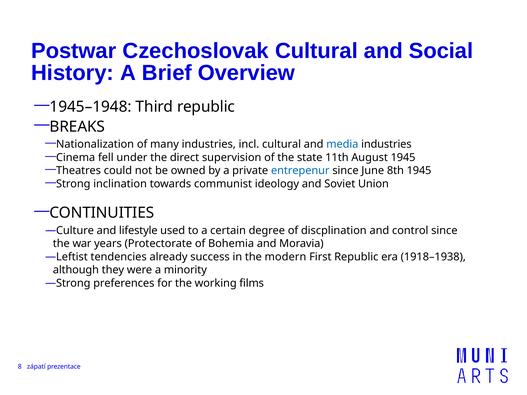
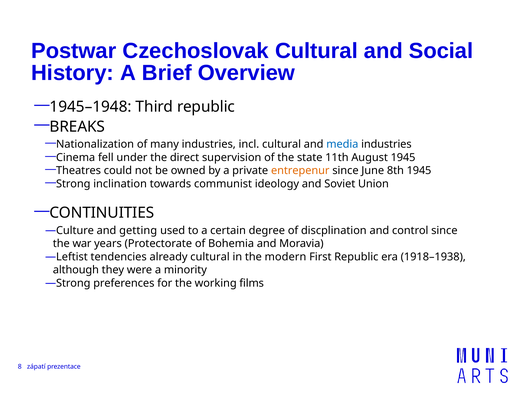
entrepenur colour: blue -> orange (300, 171)
lifestyle: lifestyle -> getting (138, 231)
already success: success -> cultural (210, 257)
